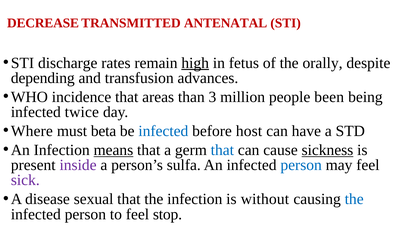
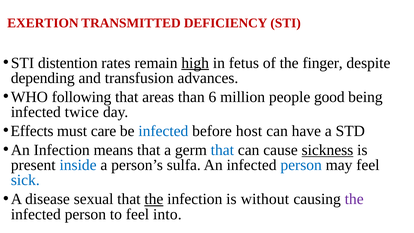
DECREASE: DECREASE -> EXERTION (43, 23)
ANTENATAL: ANTENATAL -> DEFICIENCY (226, 23)
discharge: discharge -> distention (68, 63)
orally: orally -> finger (323, 63)
incidence: incidence -> following (82, 97)
3: 3 -> 6 (212, 97)
been: been -> good (329, 97)
Where: Where -> Effects (32, 131)
beta: beta -> care (104, 131)
means underline: present -> none (113, 150)
inside colour: purple -> blue (78, 165)
sick colour: purple -> blue (25, 180)
the underline: none -> present (154, 199)
the colour: blue -> purple (354, 199)
stop: stop -> into (167, 214)
